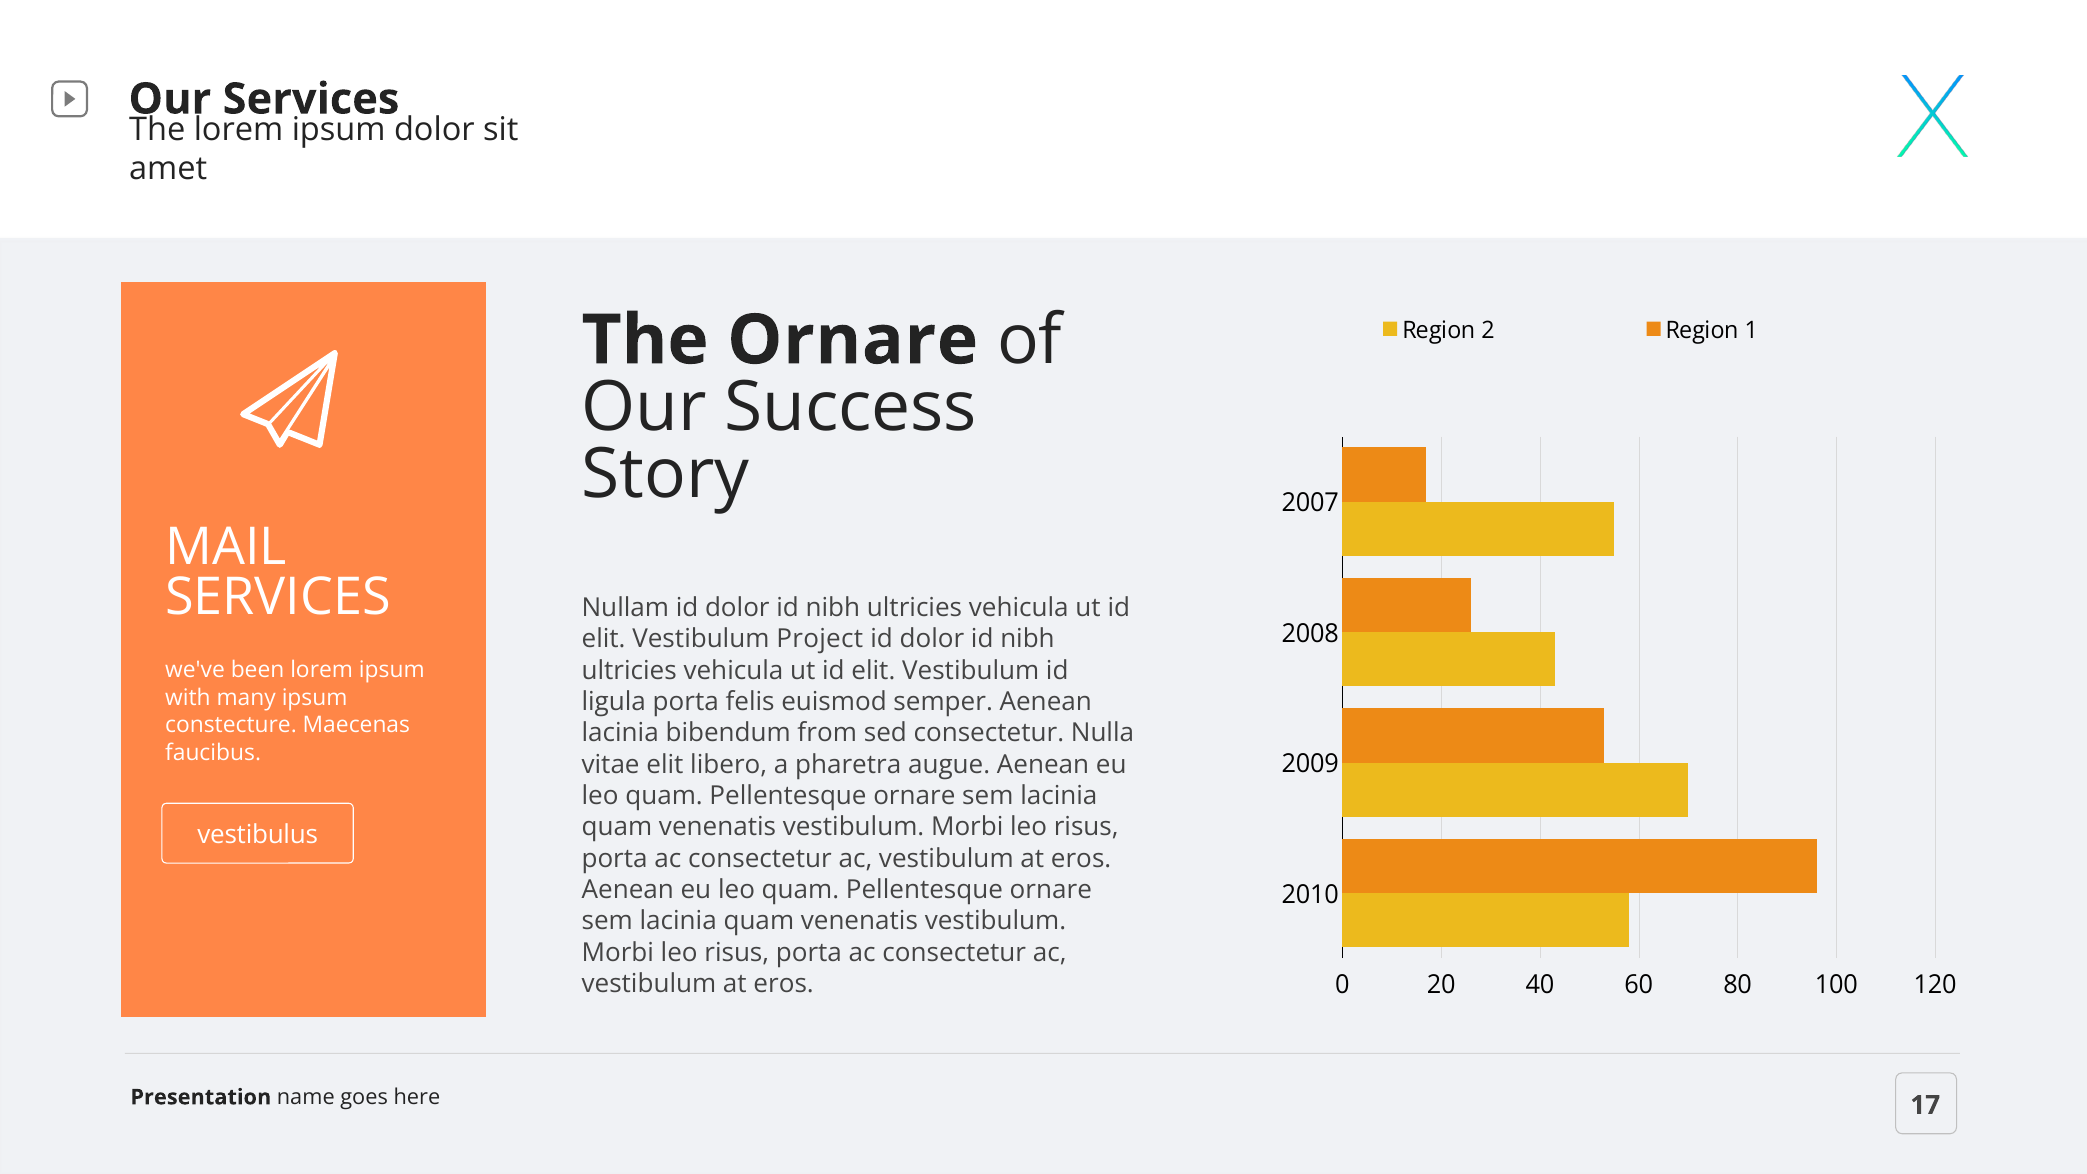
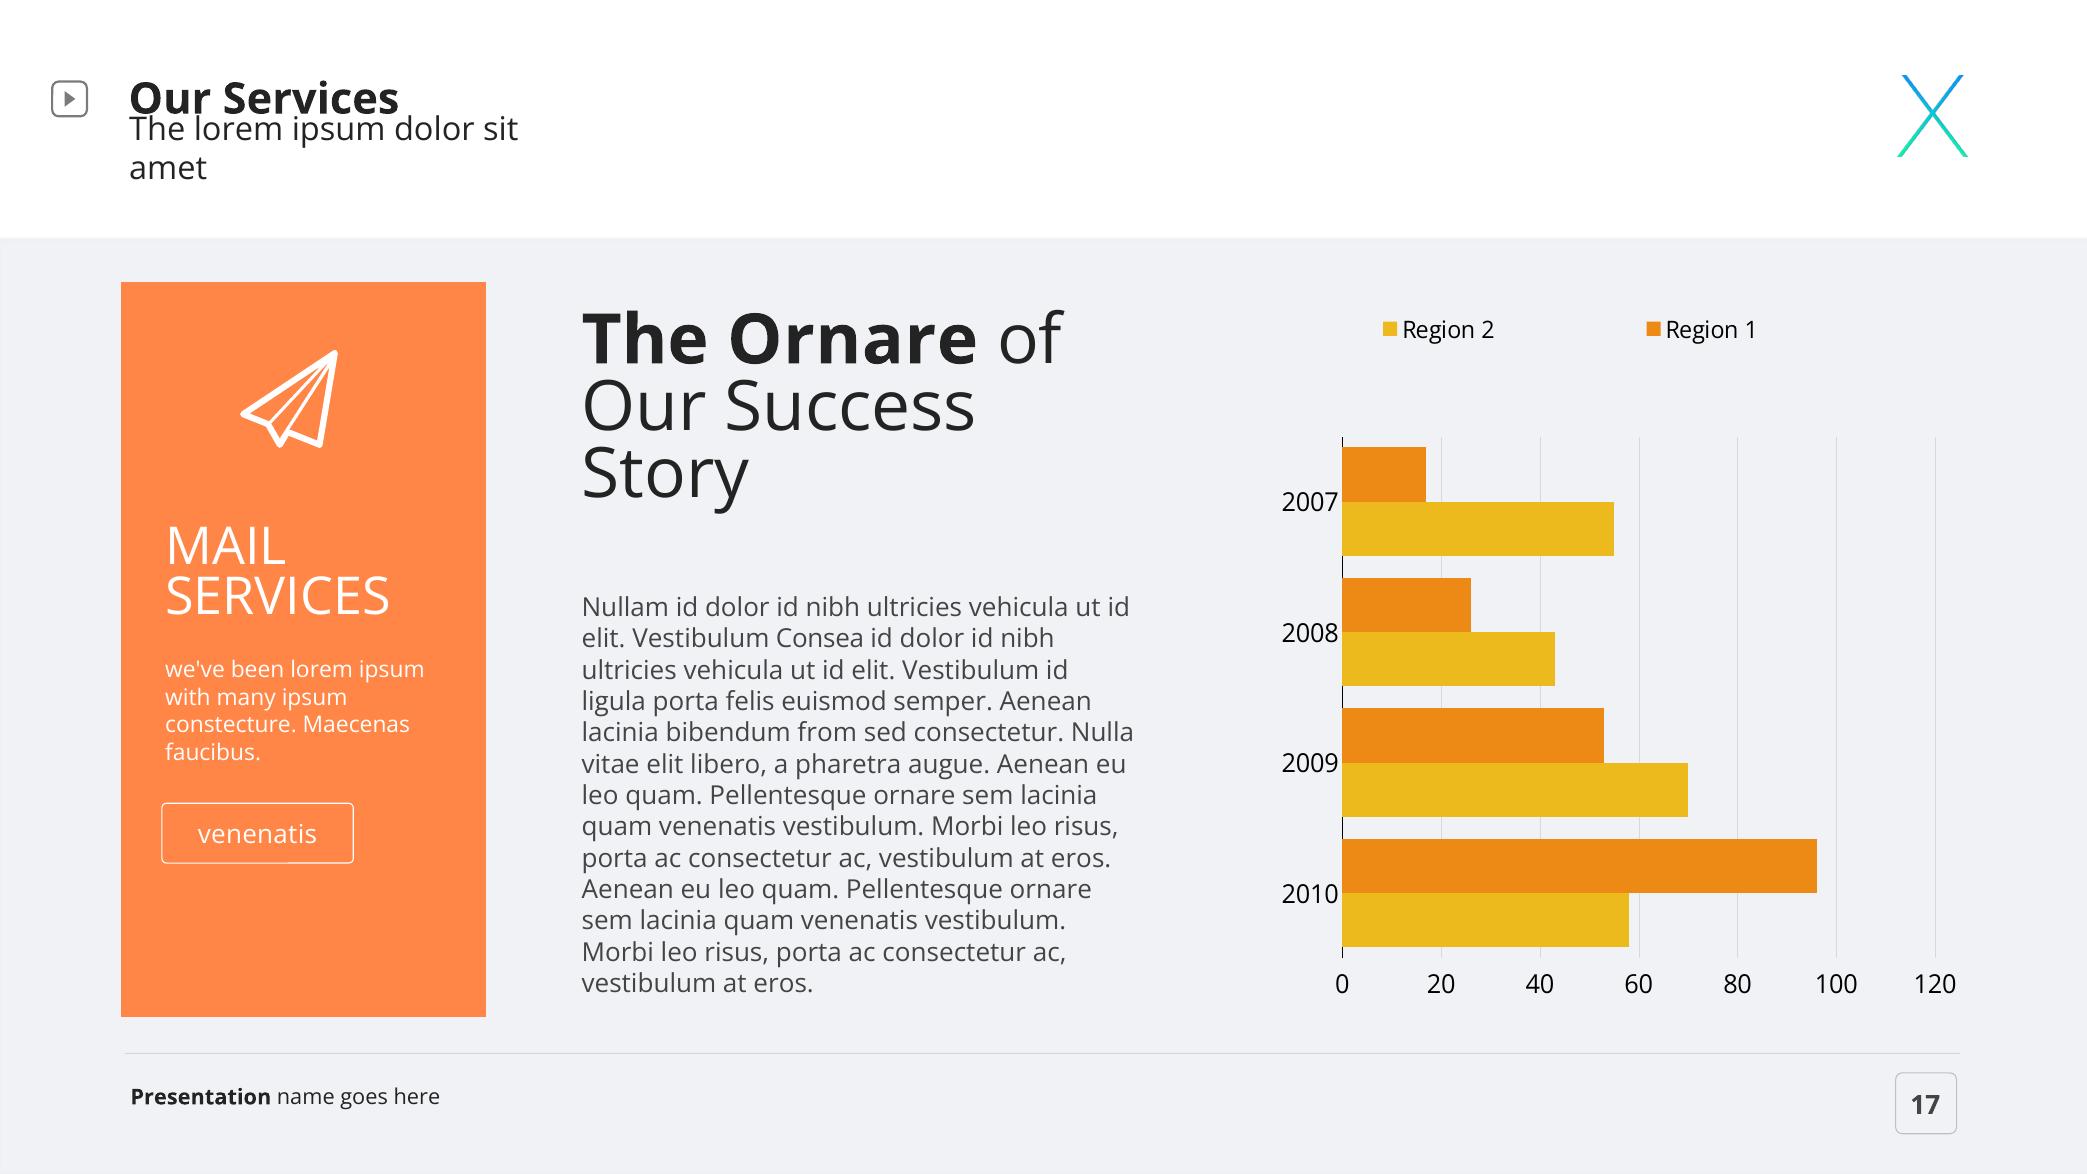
Project: Project -> Consea (820, 639)
vestibulus: vestibulus -> venenatis (257, 835)
